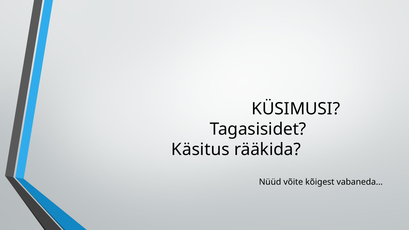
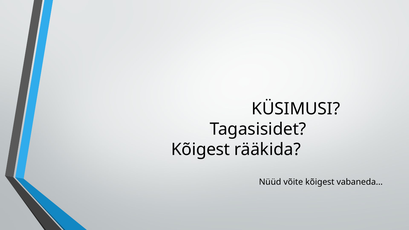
Käsitus: Käsitus -> Kõigest (201, 150)
